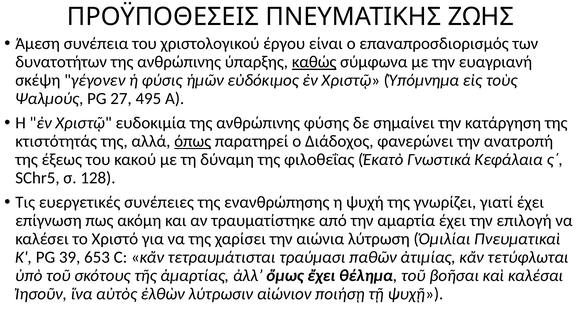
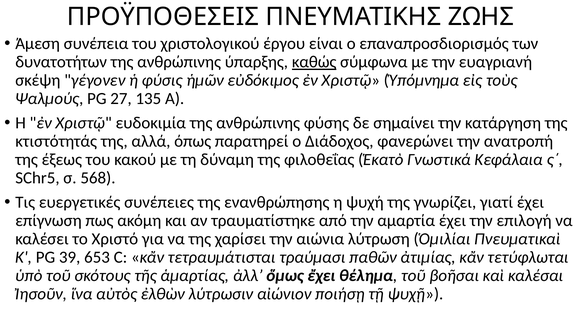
495: 495 -> 135 (148, 99)
όπως underline: present -> none (193, 141)
128: 128 -> 568 (98, 178)
